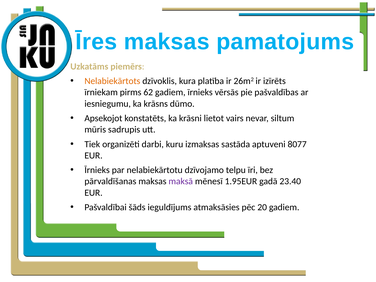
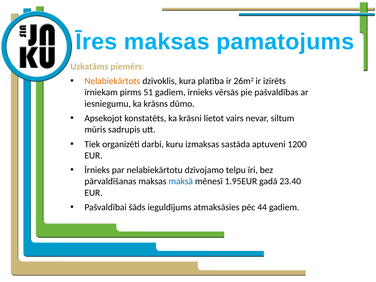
62: 62 -> 51 (148, 92)
8077: 8077 -> 1200 (297, 144)
maksā colour: purple -> blue (181, 181)
20: 20 -> 44 (262, 207)
